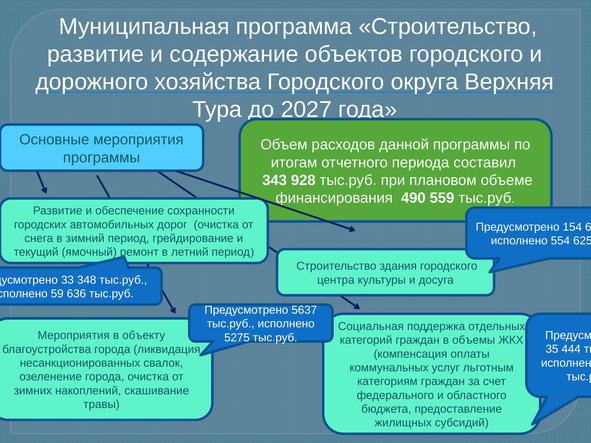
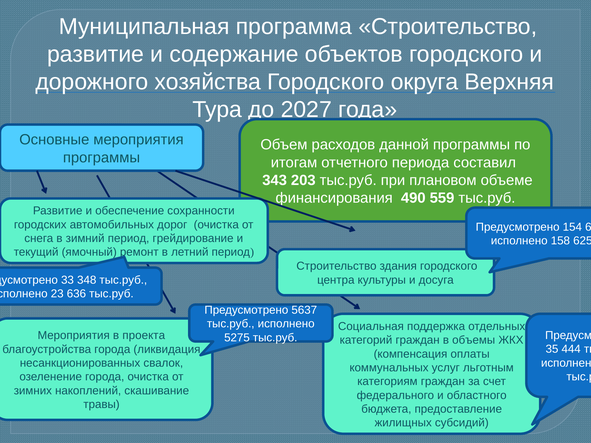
928: 928 -> 203 (303, 180)
554: 554 -> 158 (560, 241)
59: 59 -> 23 (57, 294)
объекту: объекту -> проекта (144, 336)
